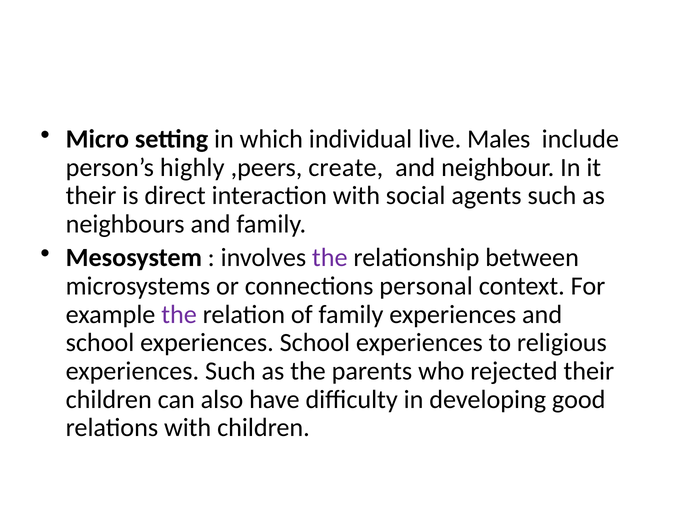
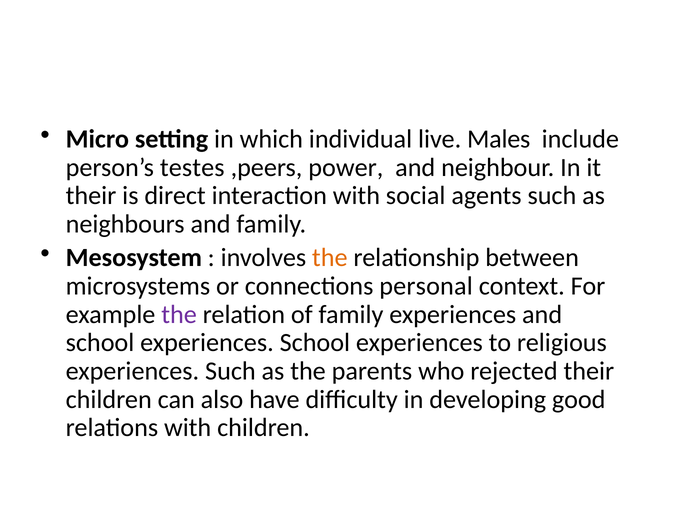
highly: highly -> testes (192, 167)
create: create -> power (346, 167)
the colour: purple -> orange (330, 258)
